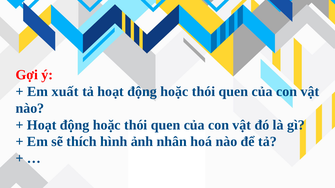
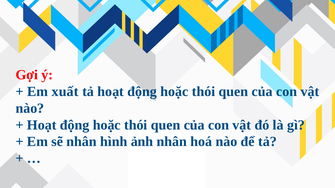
sẽ thích: thích -> nhân (82, 142)
